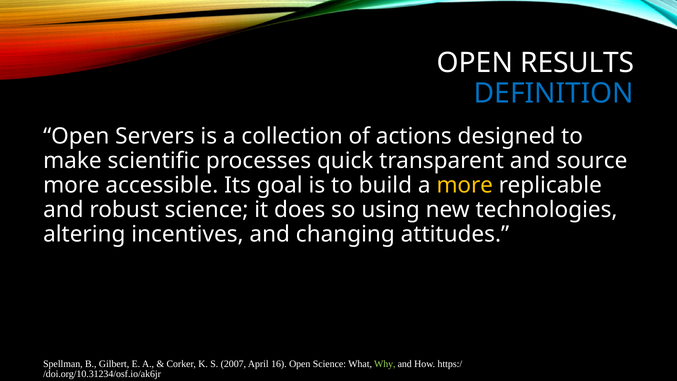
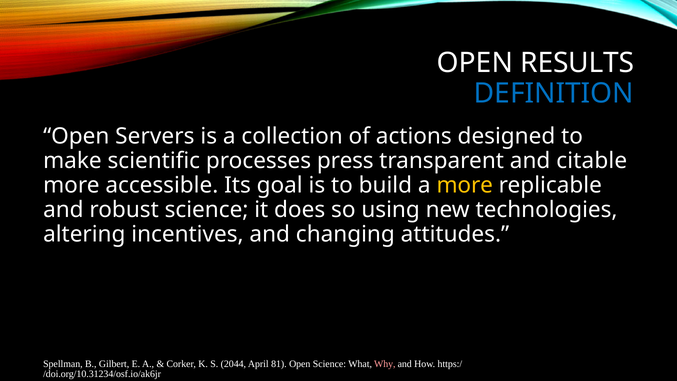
quick: quick -> press (345, 161)
source: source -> citable (592, 161)
2007: 2007 -> 2044 (233, 364)
16: 16 -> 81 (279, 364)
Why colour: light green -> pink (385, 364)
